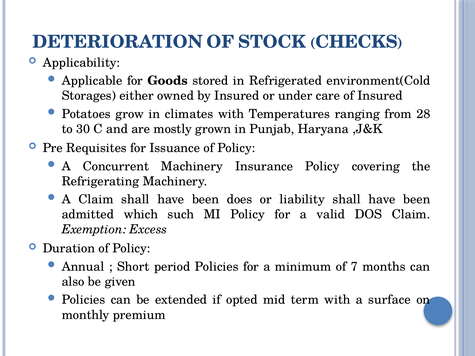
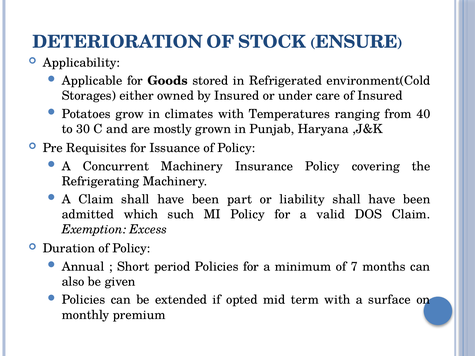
CHECKS: CHECKS -> ENSURE (357, 42)
28: 28 -> 40 (423, 114)
does: does -> part (239, 200)
